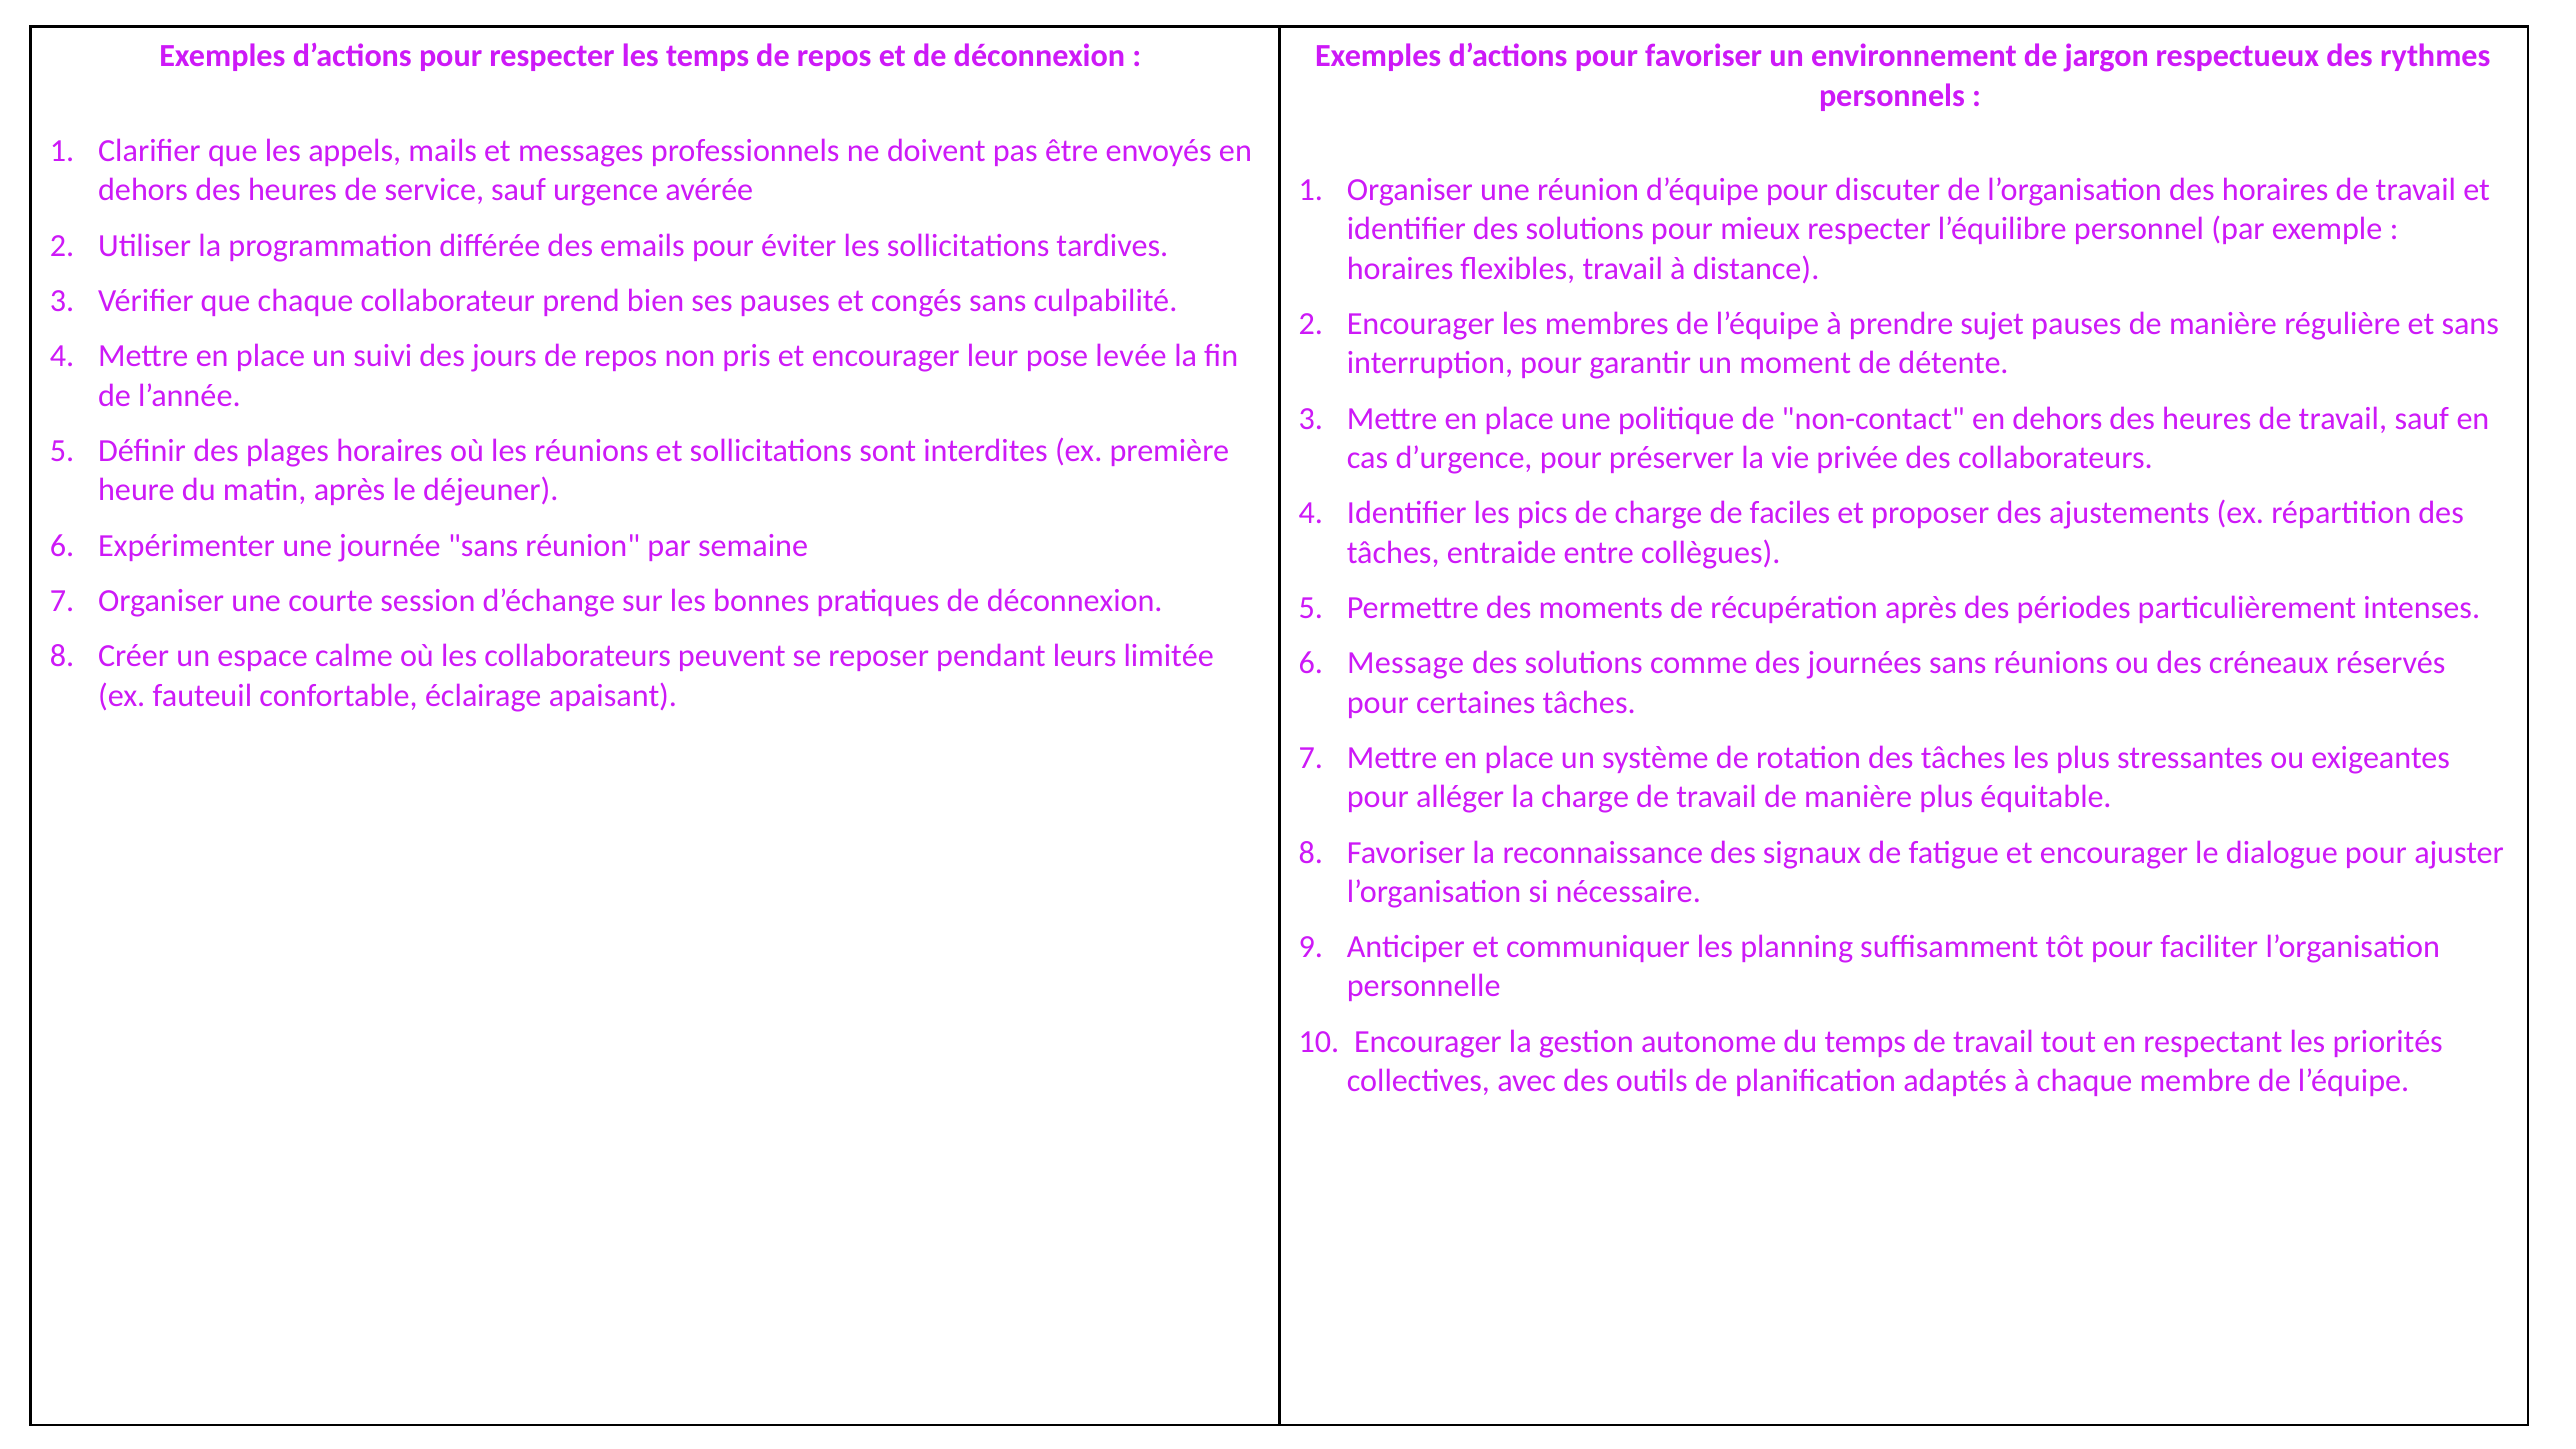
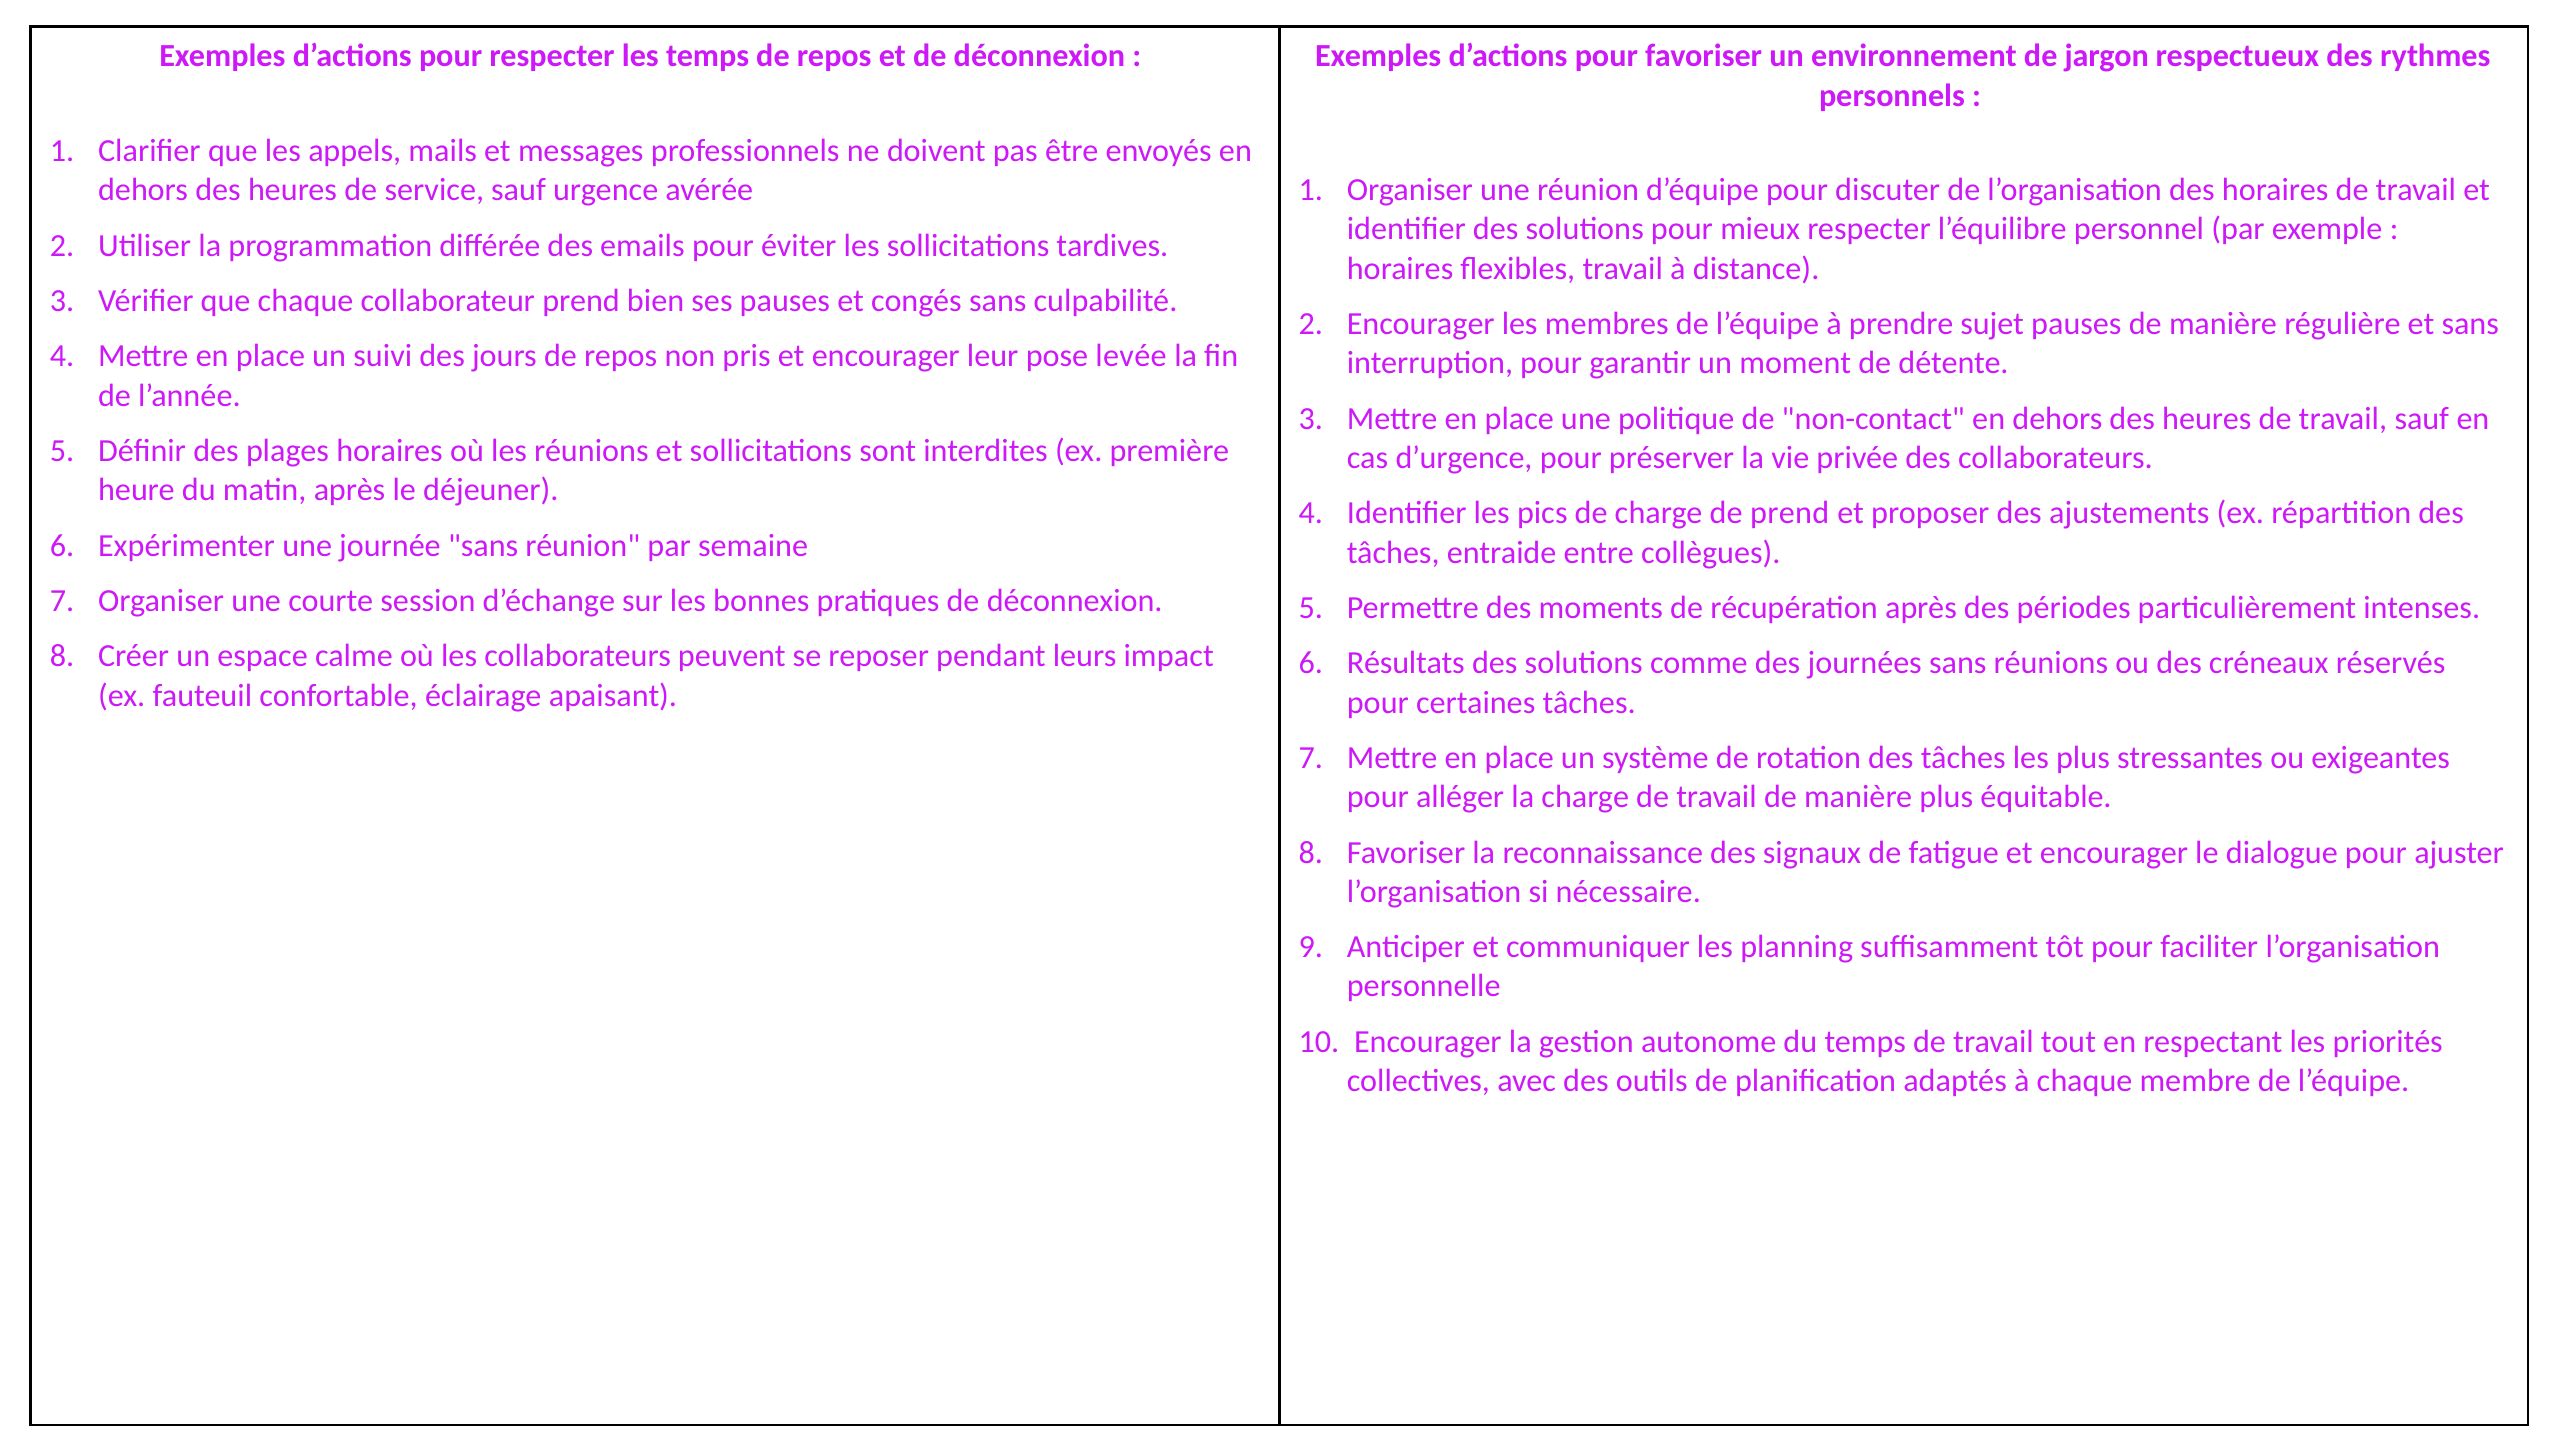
de faciles: faciles -> prend (1790, 513)
limitée: limitée -> impact (1169, 656)
Message: Message -> Résultats (1406, 663)
